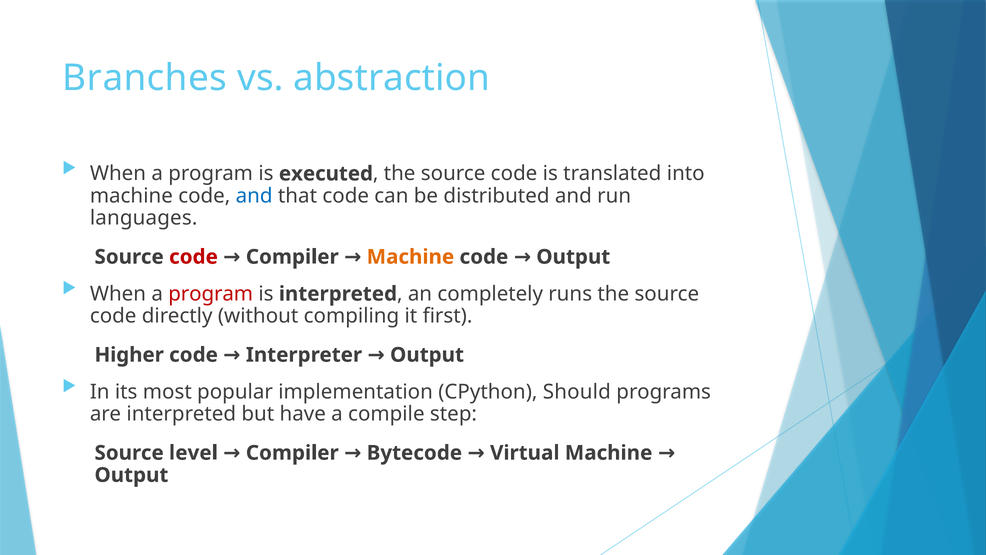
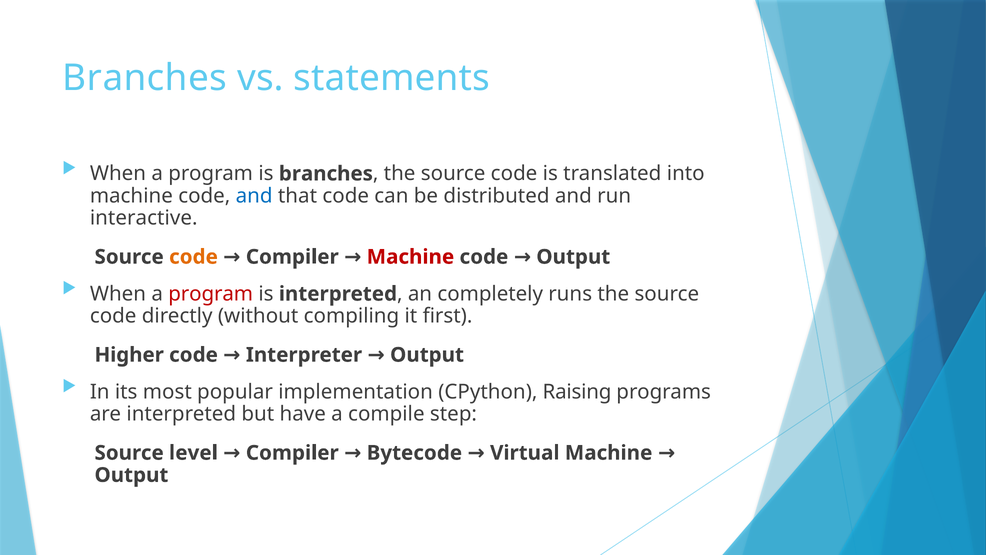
abstraction: abstraction -> statements (392, 78)
is executed: executed -> branches (326, 174)
languages: languages -> interactive (144, 218)
code colour: red -> orange (193, 257)
Machine colour: orange -> red (410, 257)
Should: Should -> Raising (577, 392)
